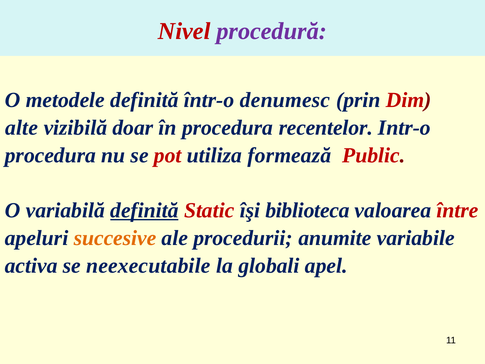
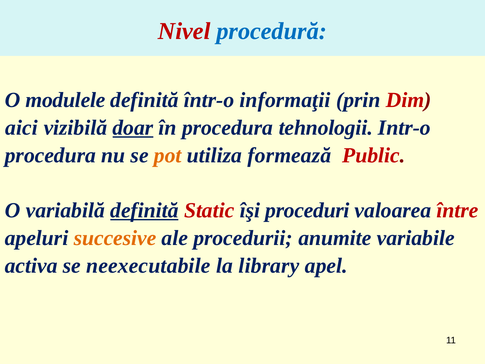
procedură colour: purple -> blue (272, 31)
metodele: metodele -> modulele (65, 100)
denumesc: denumesc -> informaţii (285, 100)
alte: alte -> aici (21, 128)
doar underline: none -> present (133, 128)
recentelor: recentelor -> tehnologii (326, 128)
pot colour: red -> orange (168, 155)
biblioteca: biblioteca -> proceduri (307, 210)
globali: globali -> library (269, 266)
